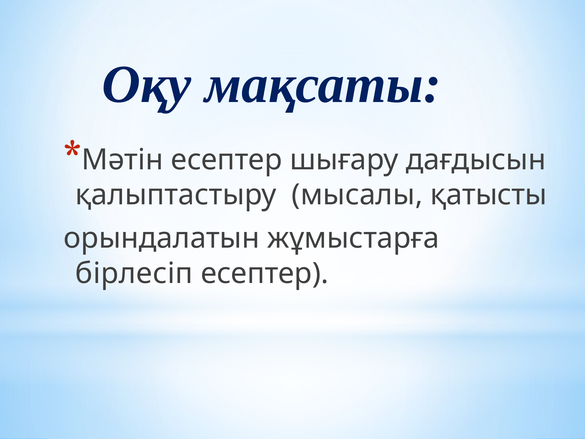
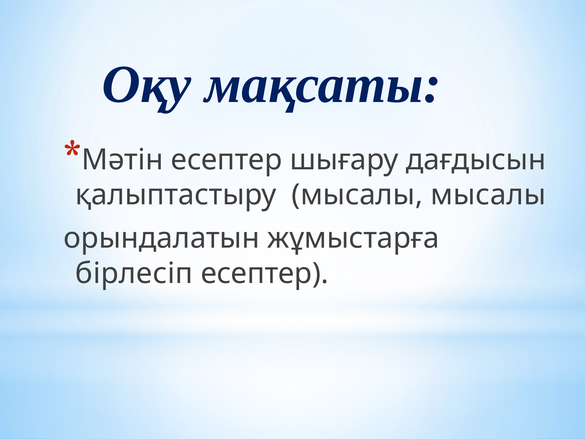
мысалы қатысты: қатысты -> мысалы (488, 195)
